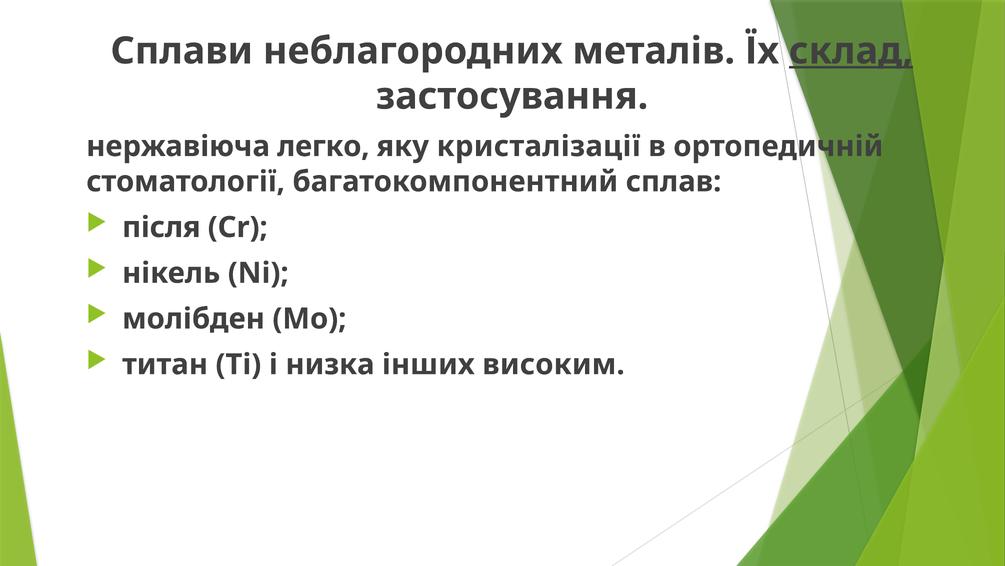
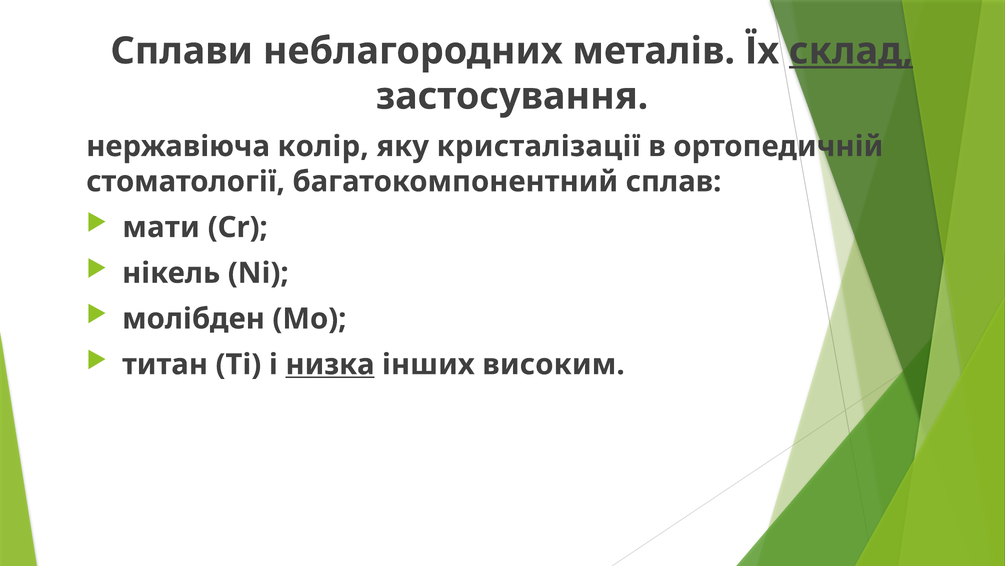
легко: легко -> колір (323, 146)
після: після -> мати (161, 227)
низка underline: none -> present (330, 364)
